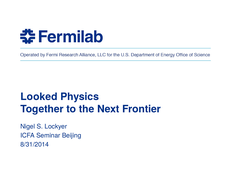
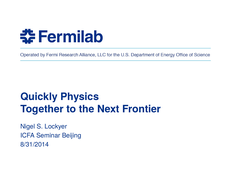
Looked: Looked -> Quickly (39, 97)
